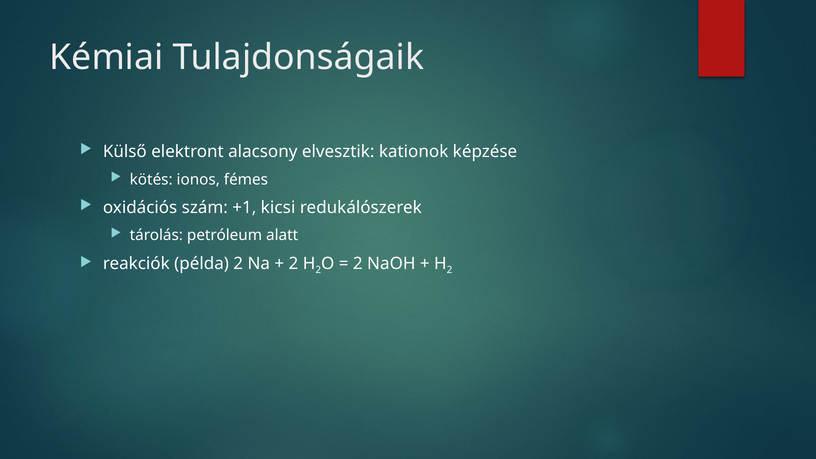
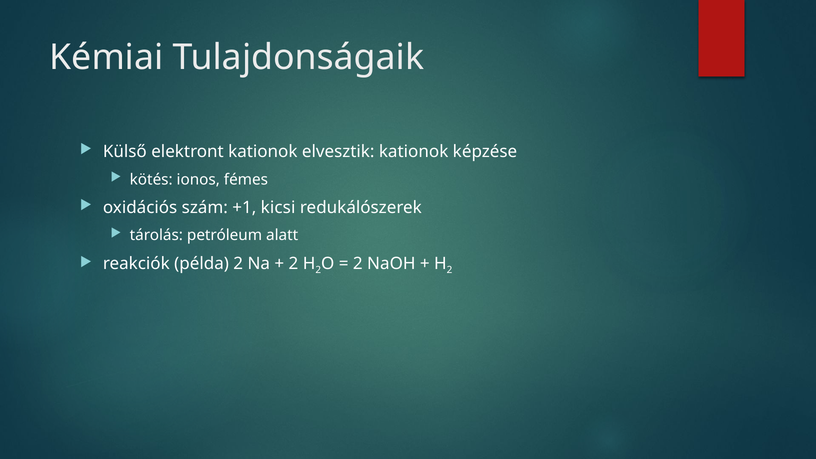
elektront alacsony: alacsony -> kationok (263, 152)
